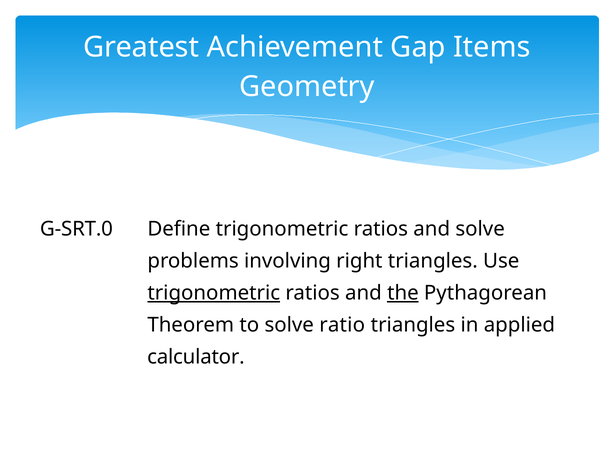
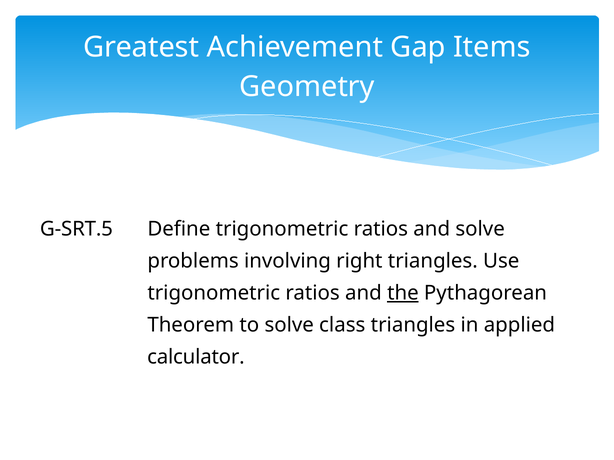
G-SRT.0: G-SRT.0 -> G-SRT.5 (76, 229)
trigonometric underline: present -> none (214, 293)
ratio: ratio -> class (342, 325)
